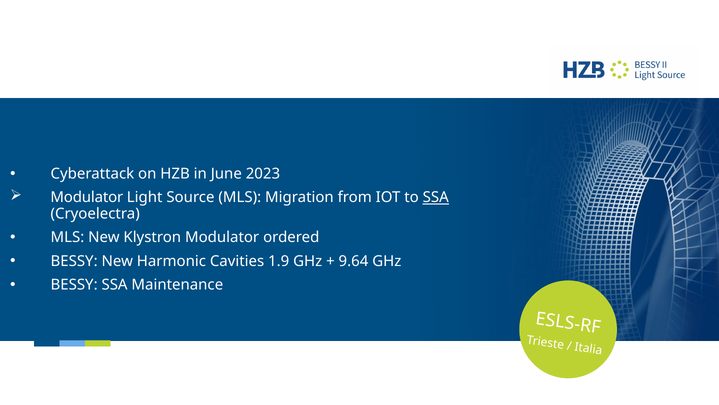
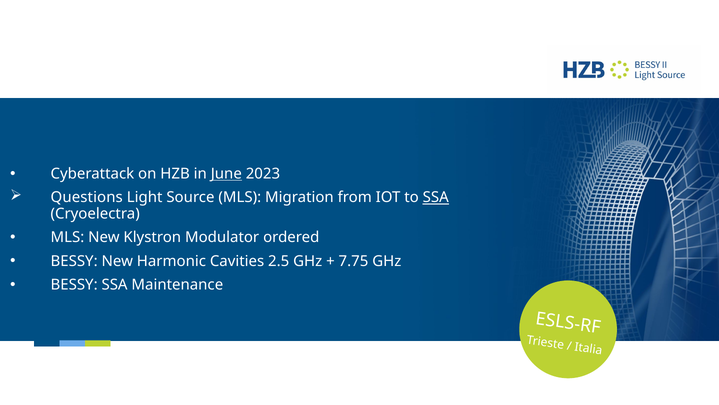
June underline: none -> present (226, 174)
Modulator: Modulator -> Questions (87, 197)
1.9: 1.9 -> 2.5 (279, 261)
9.64: 9.64 -> 7.75 (353, 261)
